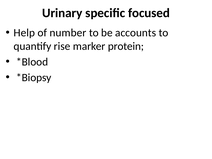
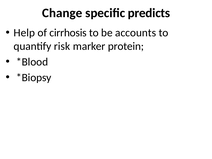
Urinary: Urinary -> Change (62, 13)
focused: focused -> predicts (149, 13)
number: number -> cirrhosis (68, 33)
rise: rise -> risk (62, 46)
